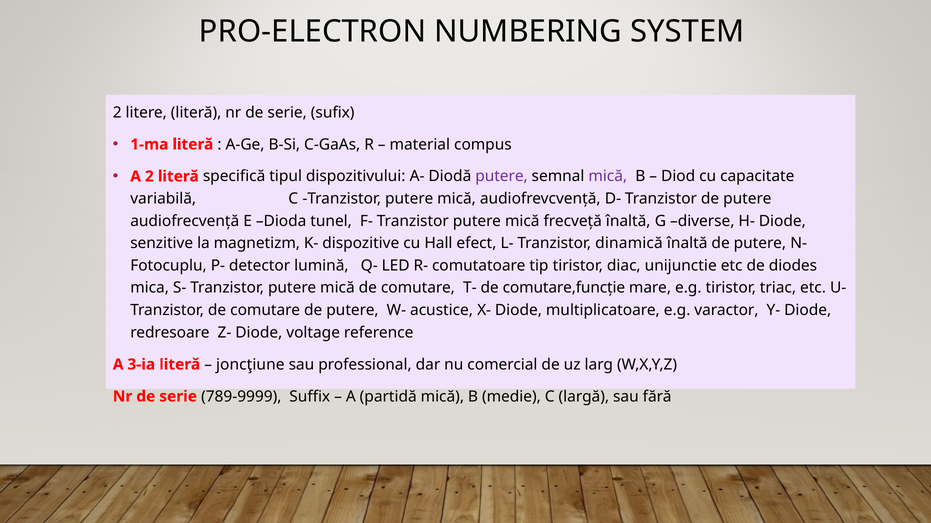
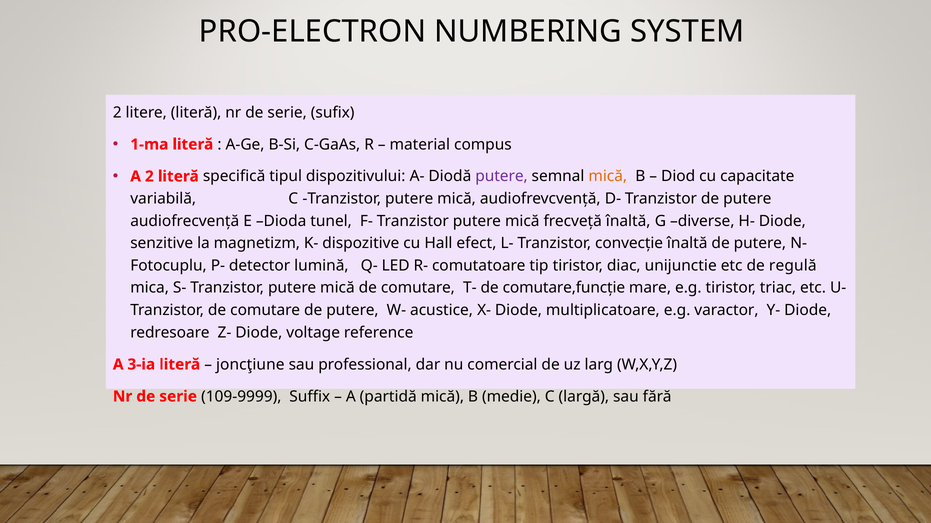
mică colour: purple -> orange (608, 177)
dinamică: dinamică -> convecție (629, 244)
diodes: diodes -> regulă (793, 266)
789-9999: 789-9999 -> 109-9999 (241, 397)
